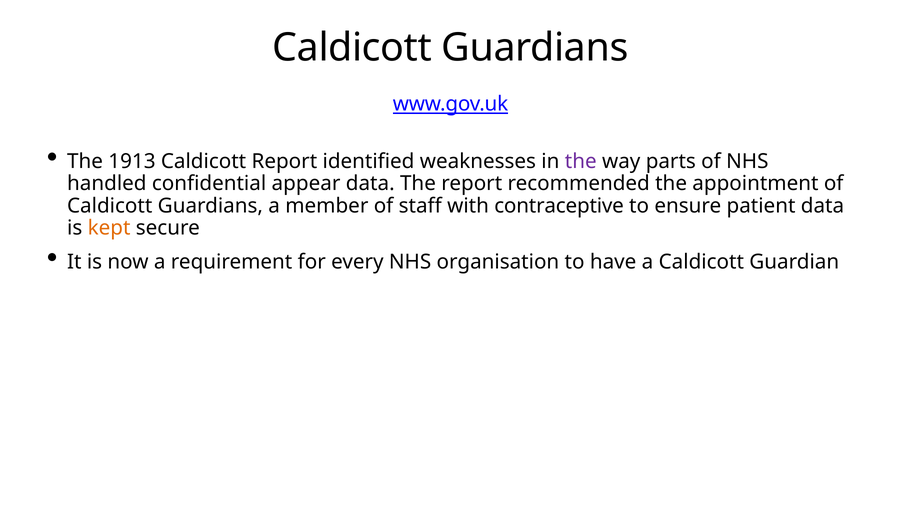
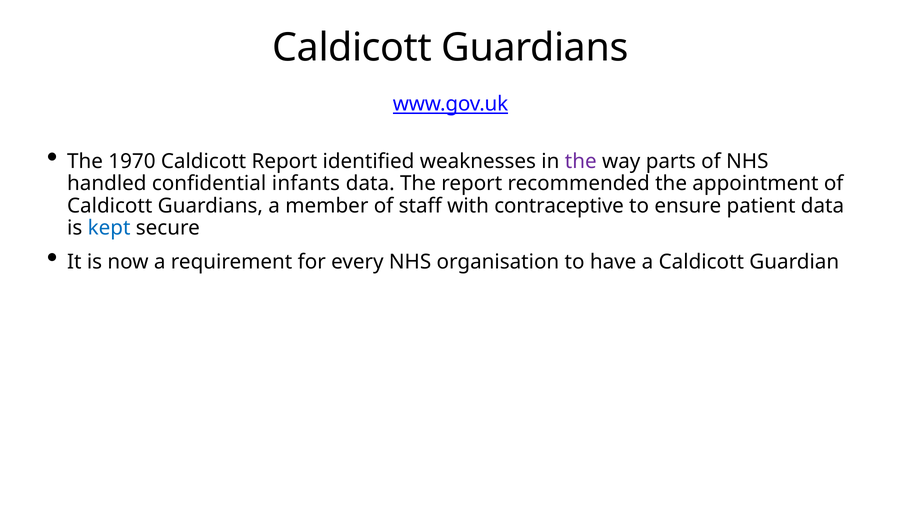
1913: 1913 -> 1970 (132, 161)
appear: appear -> infants (306, 183)
kept colour: orange -> blue (109, 228)
